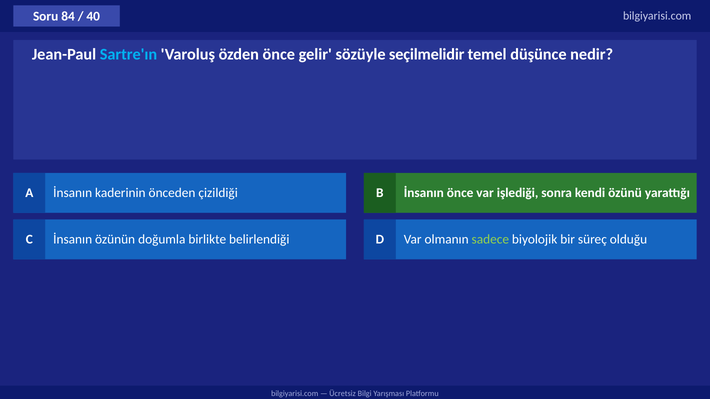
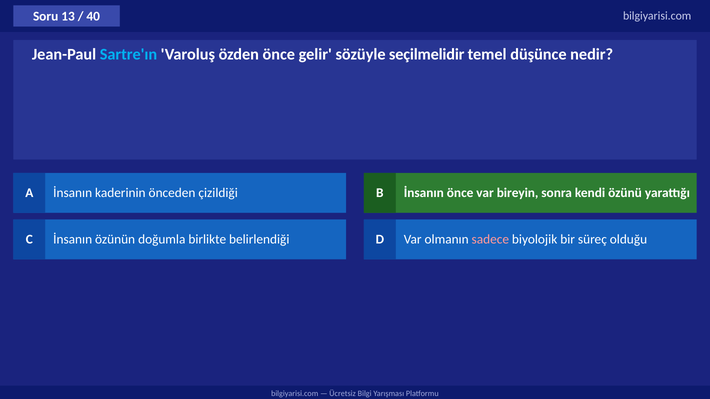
84: 84 -> 13 (68, 16)
işlediği: işlediği -> bireyin (518, 193)
sadece colour: light green -> pink (490, 240)
